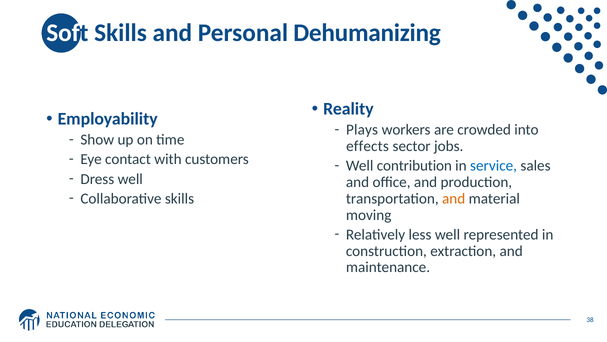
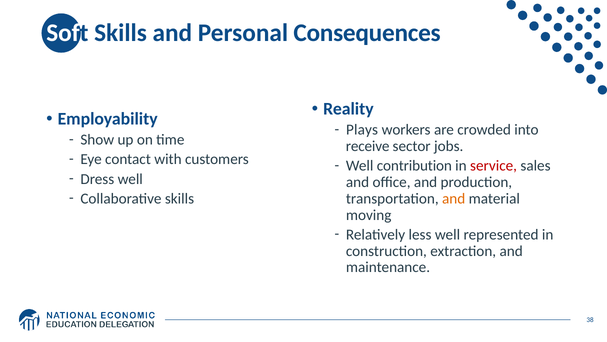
Dehumanizing: Dehumanizing -> Consequences (367, 33)
effects: effects -> receive (368, 146)
service colour: blue -> red (494, 166)
